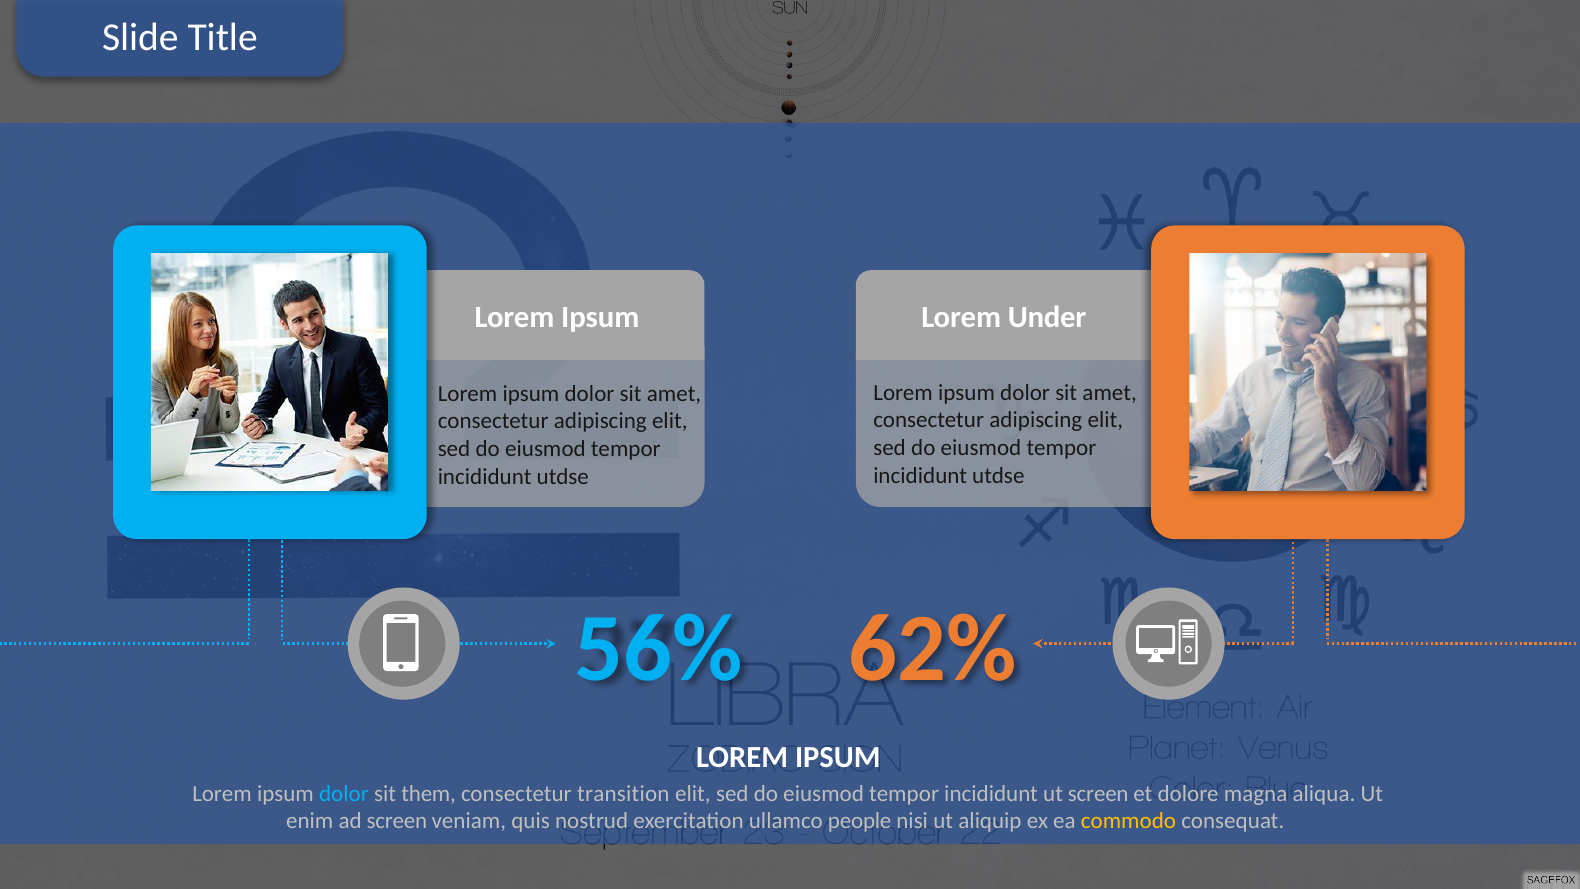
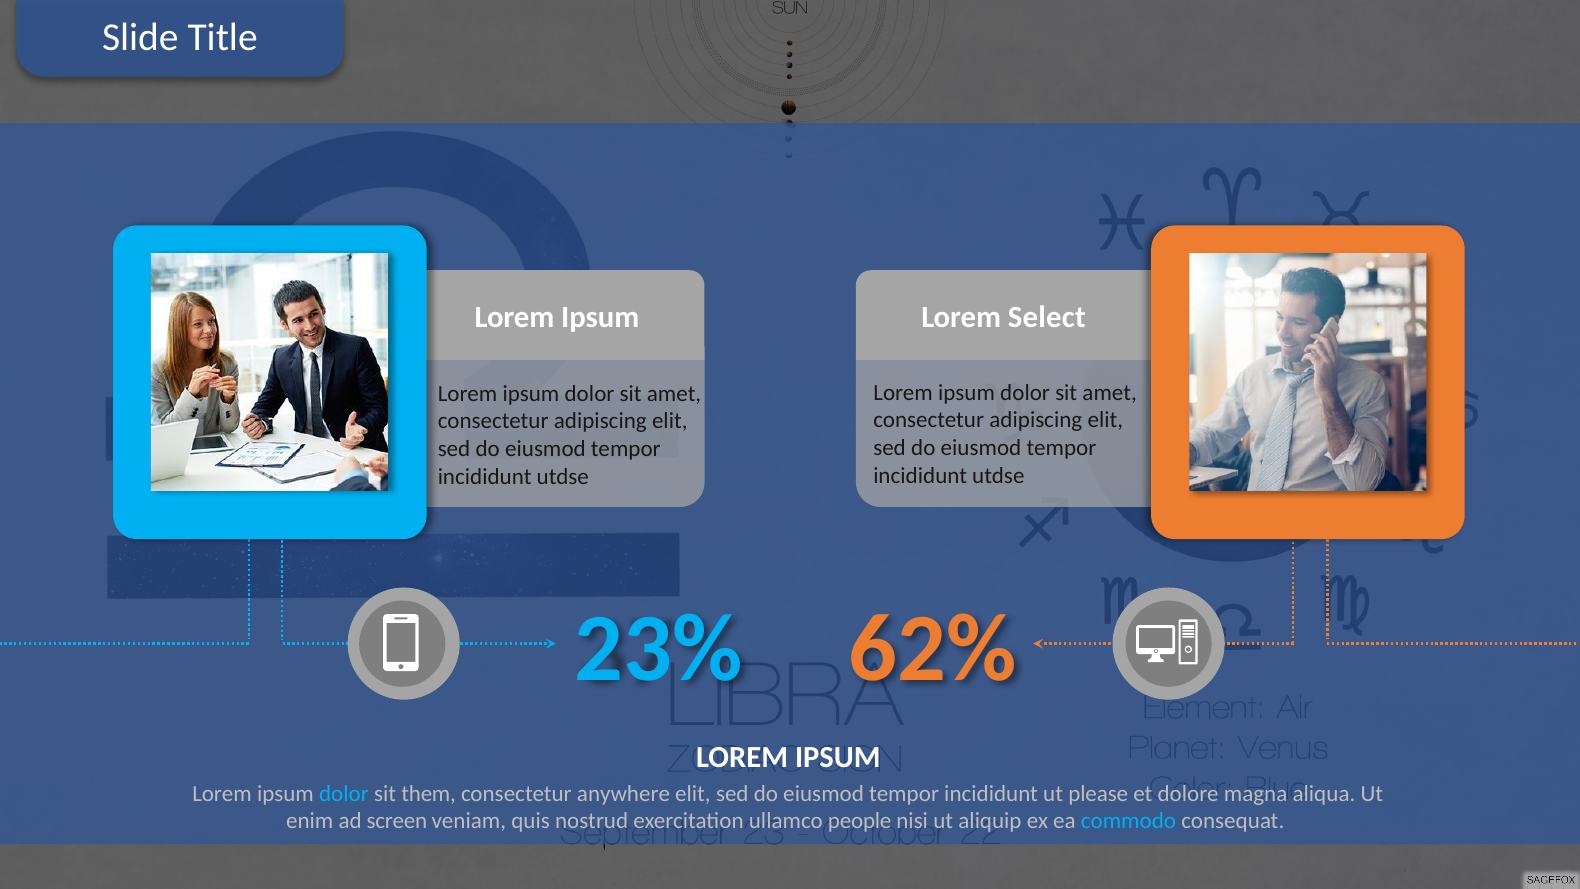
Under: Under -> Select (1047, 317)
56%: 56% -> 23% (659, 648)
transition: transition -> anywhere (623, 793)
ut screen: screen -> please (1098, 793)
commodo colour: yellow -> light blue (1128, 821)
